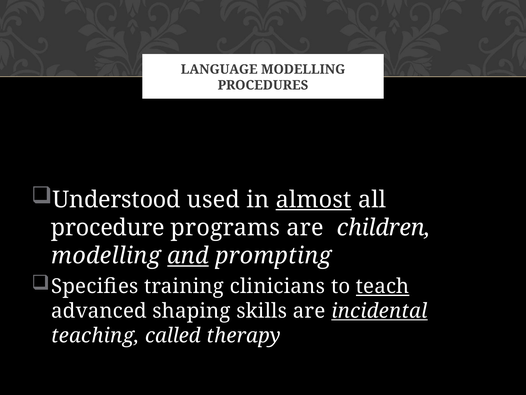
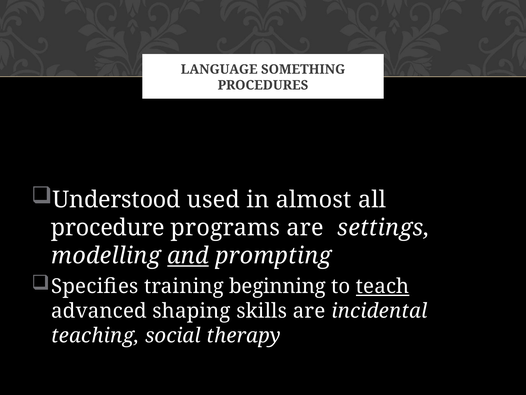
LANGUAGE MODELLING: MODELLING -> SOMETHING (303, 69)
almost underline: present -> none (314, 199)
children: children -> settings (383, 227)
clinicians: clinicians -> beginning (278, 286)
incidental underline: present -> none (379, 311)
called: called -> social (173, 335)
